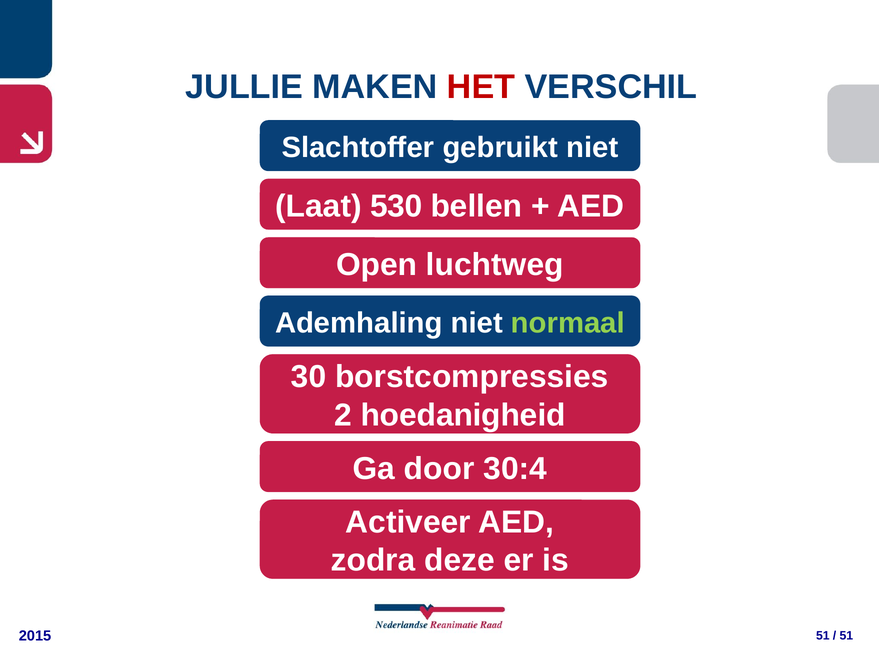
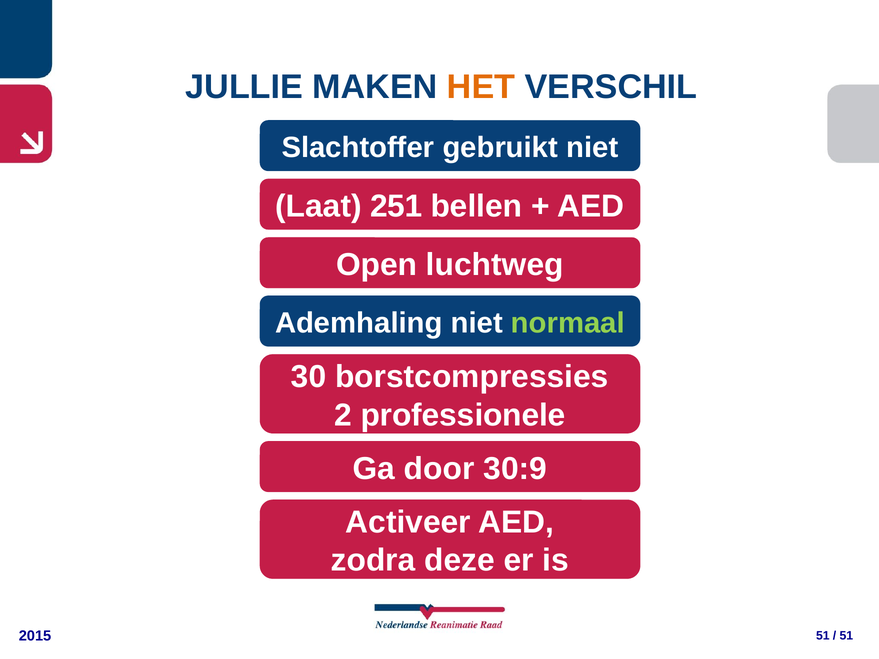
HET colour: red -> orange (481, 87)
530: 530 -> 251 (396, 206)
hoedanigheid: hoedanigheid -> professionele (463, 415)
30:4: 30:4 -> 30:9 (515, 469)
